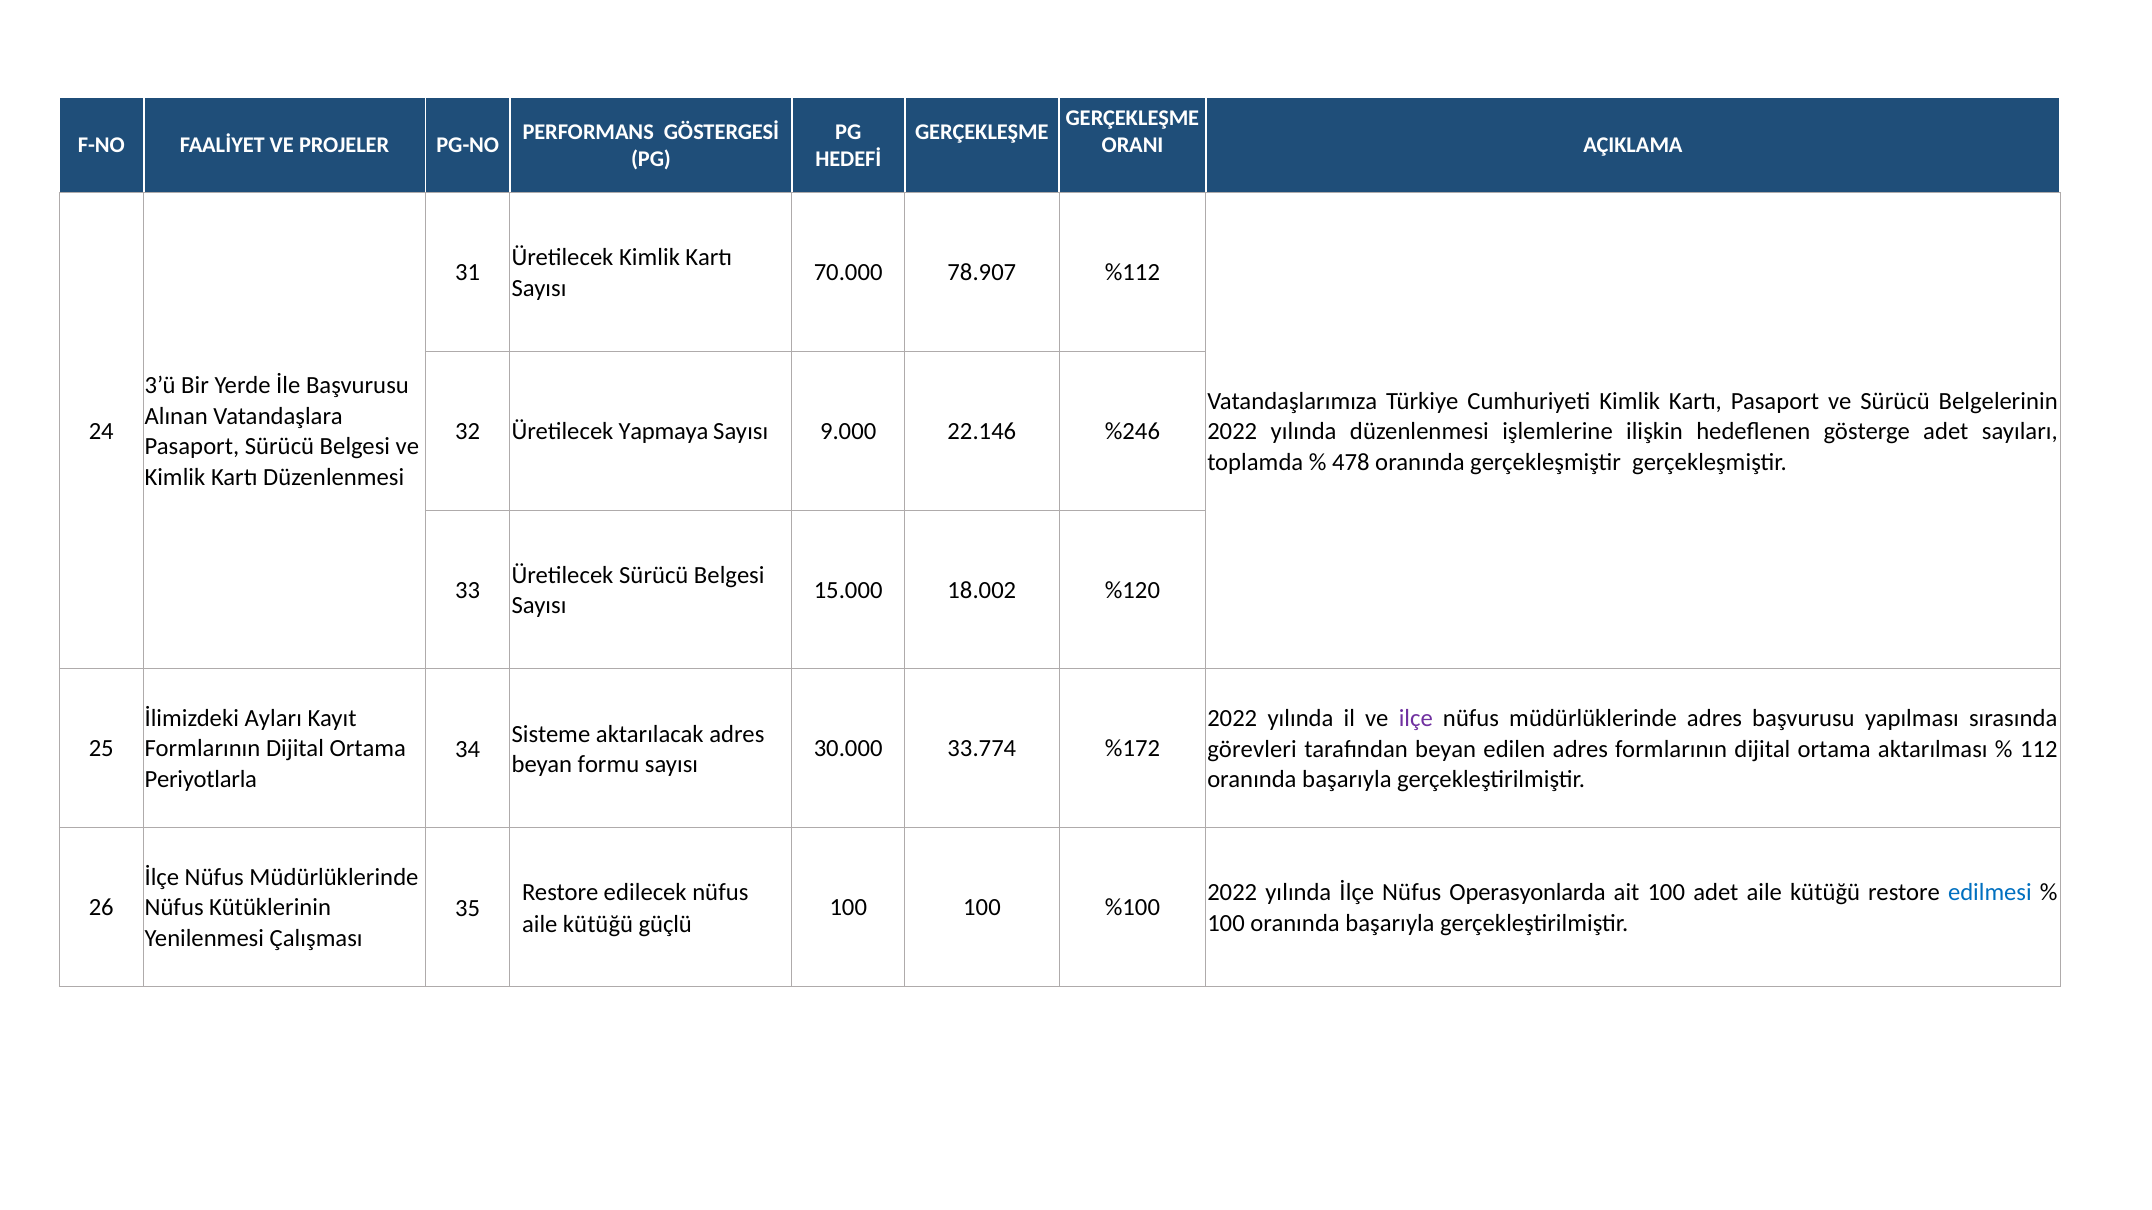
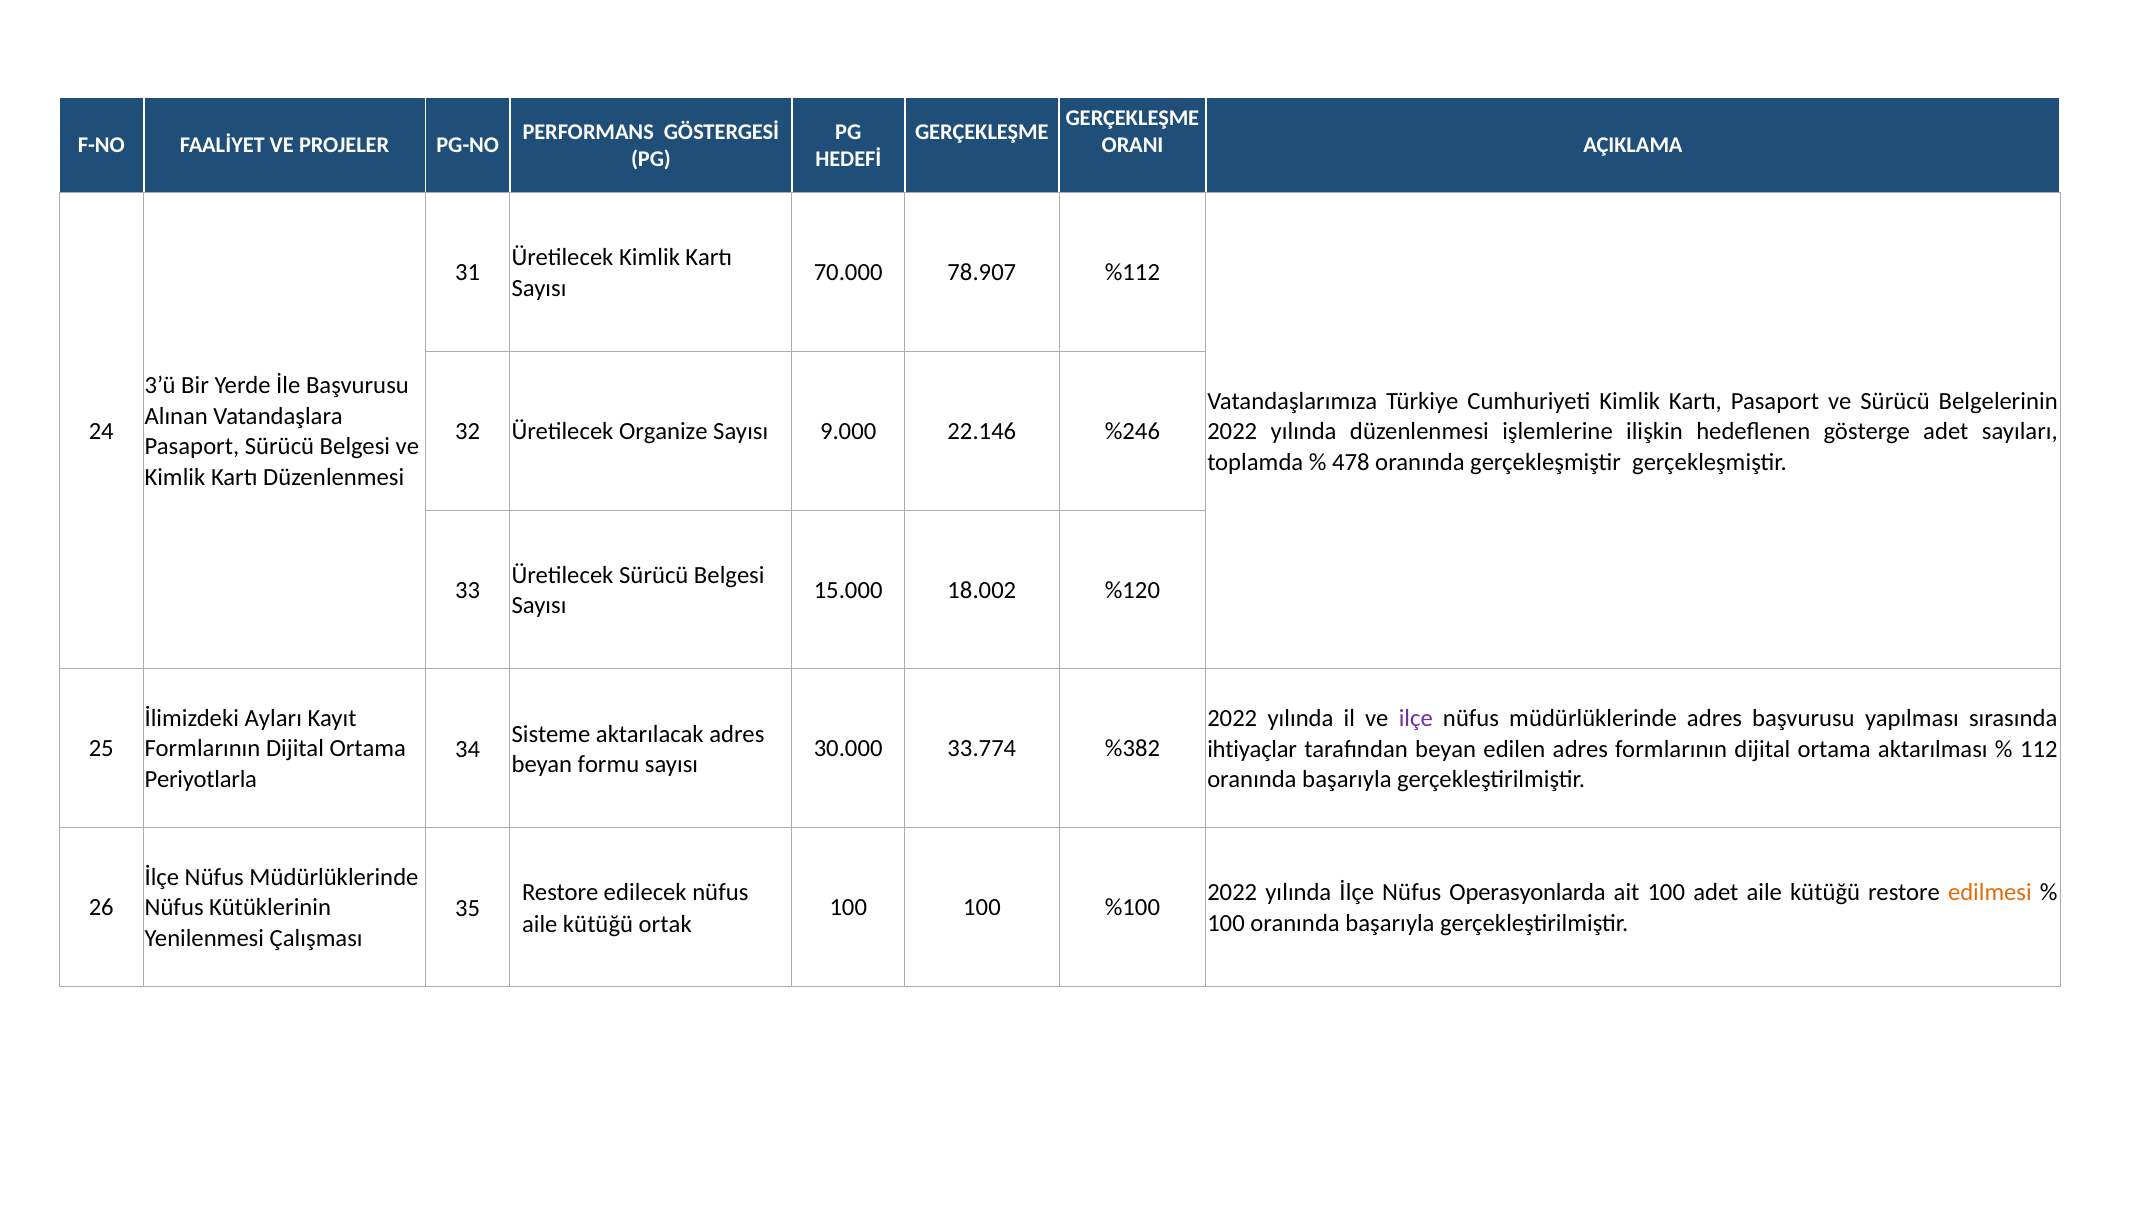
Yapmaya: Yapmaya -> Organize (663, 432)
%172: %172 -> %382 (1132, 749)
görevleri: görevleri -> ihtiyaçlar (1252, 749)
edilmesi colour: blue -> orange (1990, 893)
güçlü: güçlü -> ortak (665, 925)
